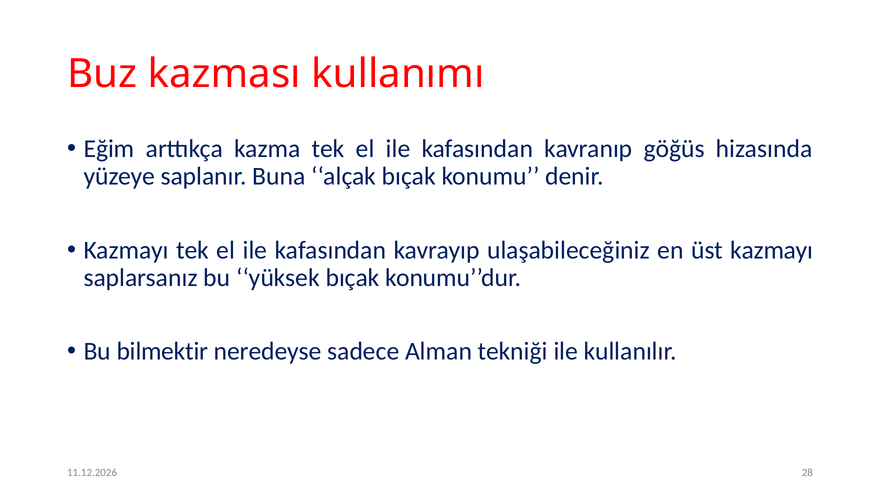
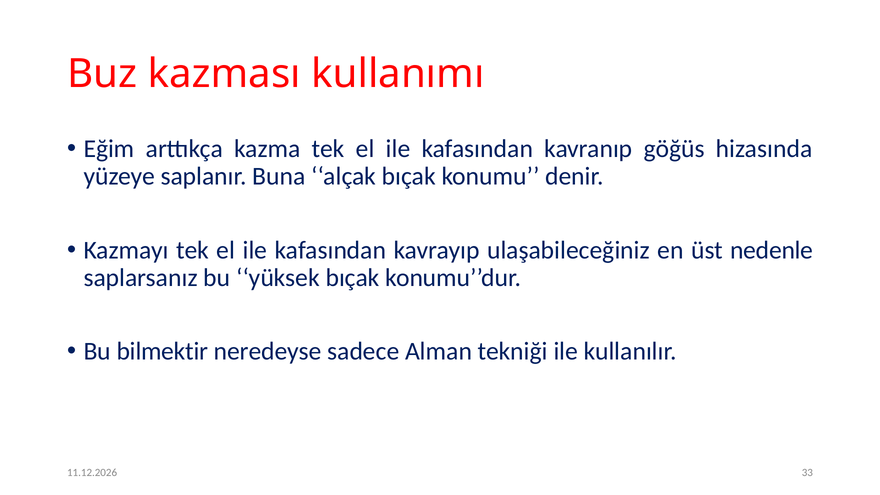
üst kazmayı: kazmayı -> nedenle (772, 250)
28: 28 -> 33 (807, 473)
